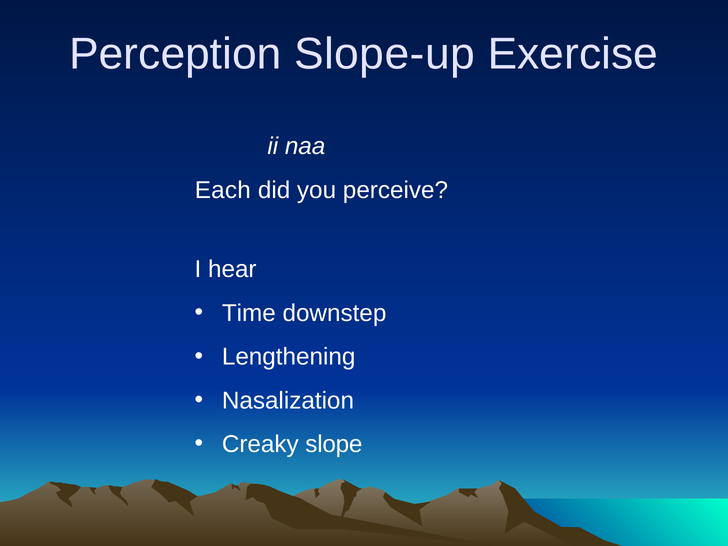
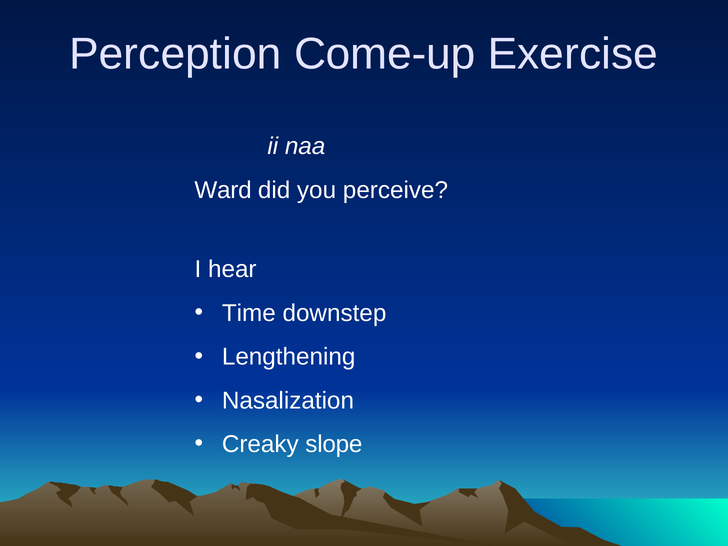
Slope-up: Slope-up -> Come-up (385, 54)
Each: Each -> Ward (223, 190)
